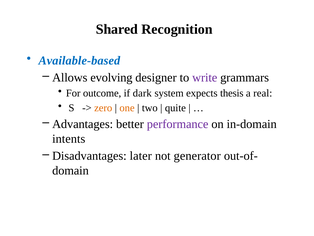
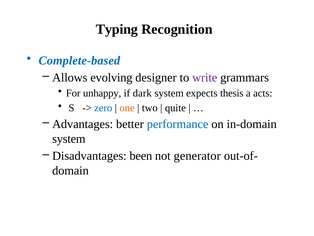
Shared: Shared -> Typing (117, 29)
Available-based: Available-based -> Complete-based (79, 60)
outcome: outcome -> unhappy (102, 93)
real: real -> acts (263, 93)
zero colour: orange -> blue (103, 108)
performance colour: purple -> blue (178, 124)
intents: intents -> system (69, 139)
later: later -> been (141, 156)
